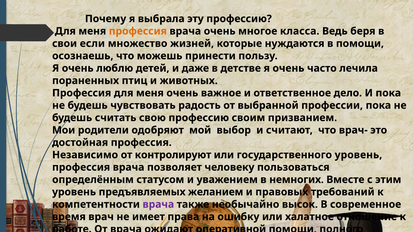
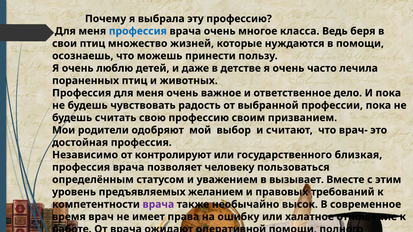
профессия colour: orange -> blue (138, 31)
свои если: если -> птиц (92, 44)
государственного уровень: уровень -> близкая (358, 155)
немногих: немногих -> вызывает (297, 180)
